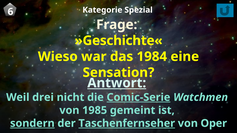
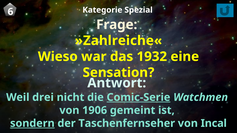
»Geschichte«: »Geschichte« -> »Zahlreiche« (118, 41)
1984: 1984 -> 1932 (152, 57)
Antwort underline: present -> none (117, 83)
1985: 1985 -> 1906 (95, 111)
Taschenfernseher underline: present -> none (127, 124)
Oper: Oper -> Incal (214, 124)
